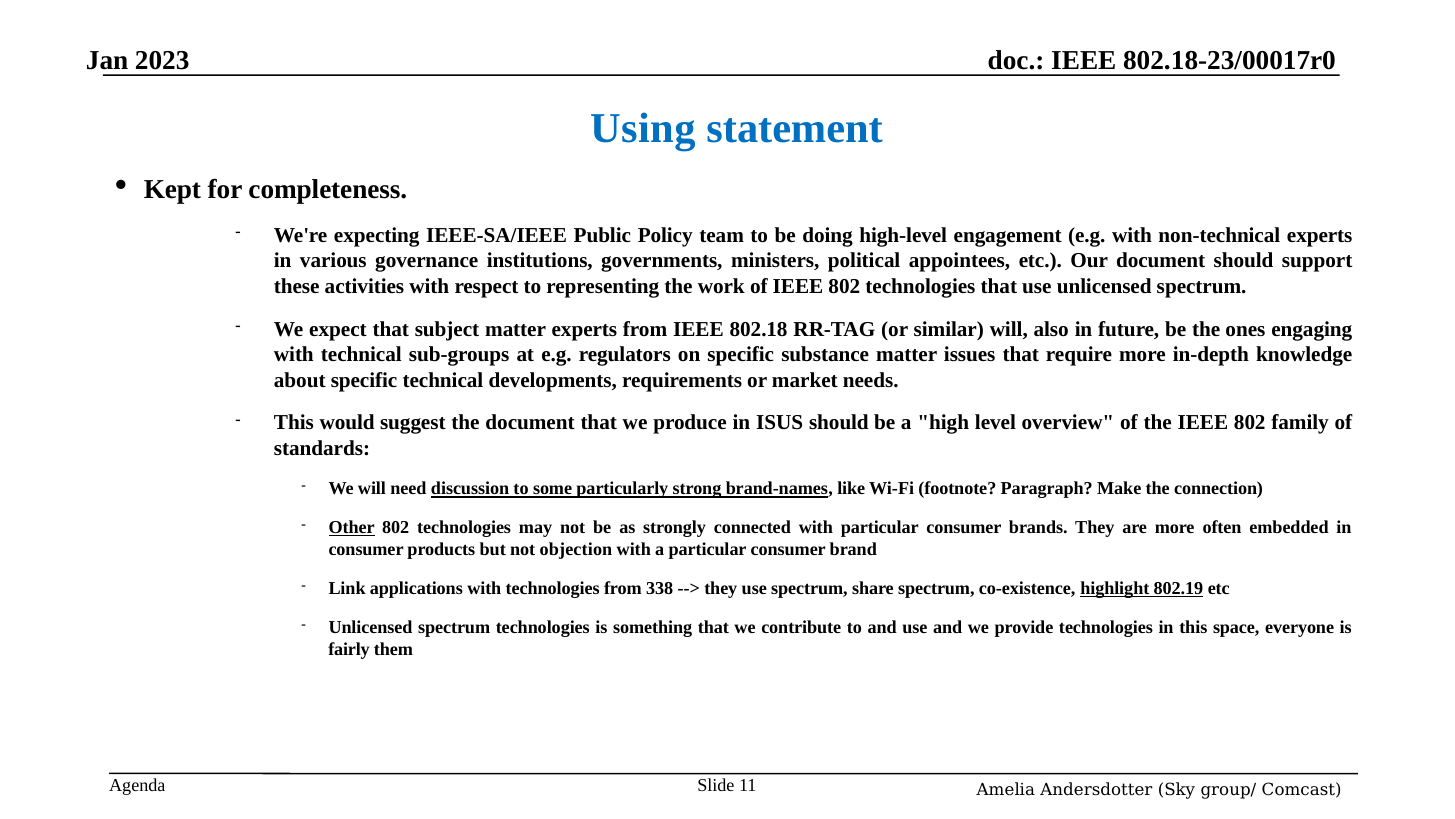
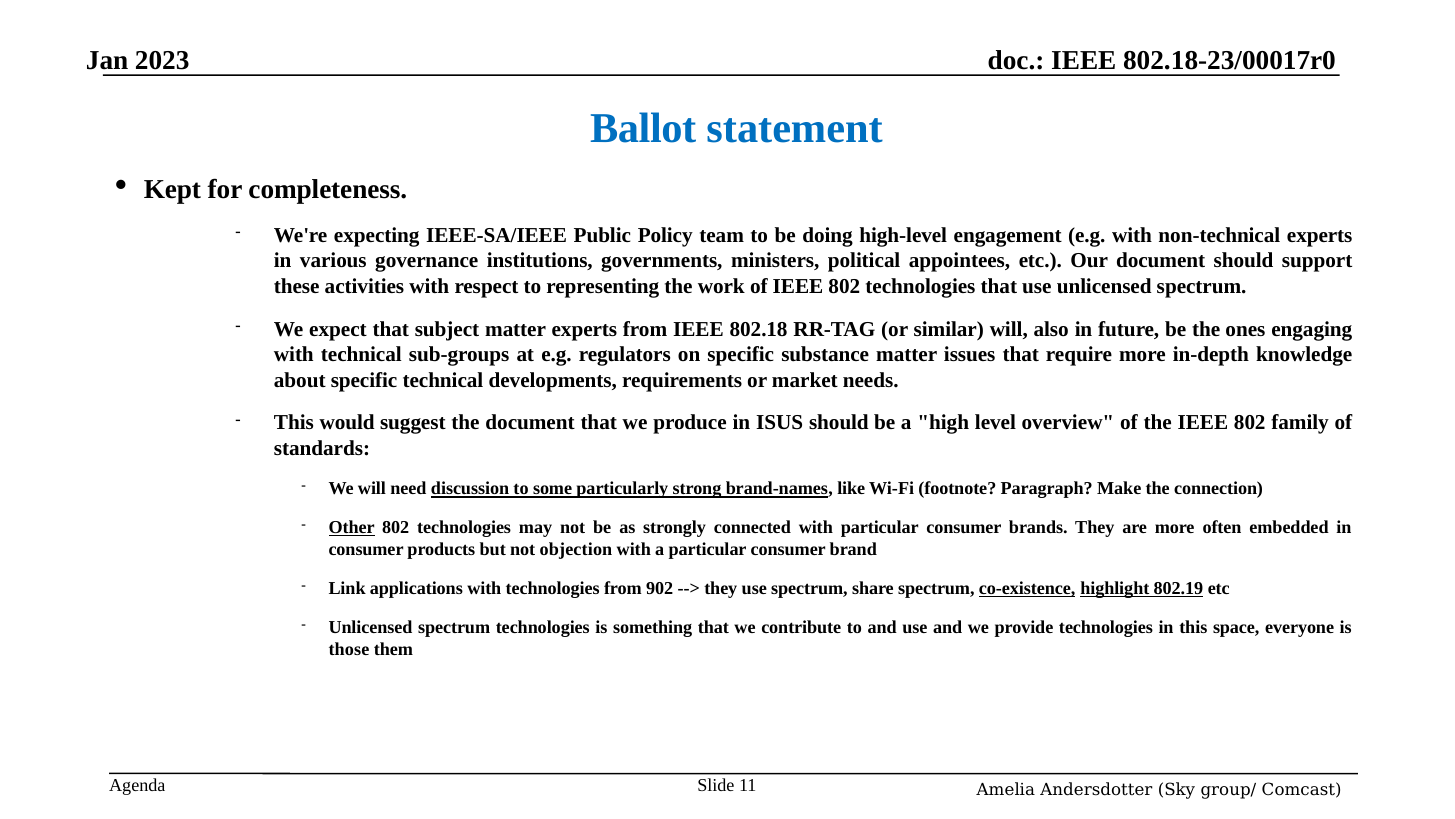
Using: Using -> Ballot (643, 128)
338: 338 -> 902 (660, 588)
co-existence underline: none -> present (1027, 588)
fairly: fairly -> those (349, 649)
